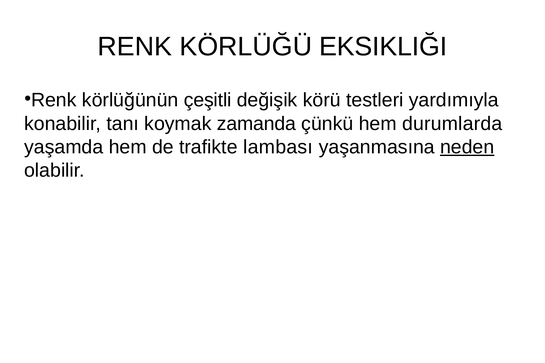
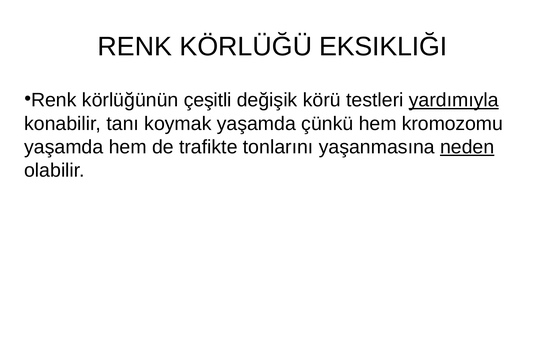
yardımıyla underline: none -> present (454, 100)
koymak zamanda: zamanda -> yaşamda (256, 124)
durumlarda: durumlarda -> kromozomu (452, 124)
lambası: lambası -> tonlarını (278, 147)
